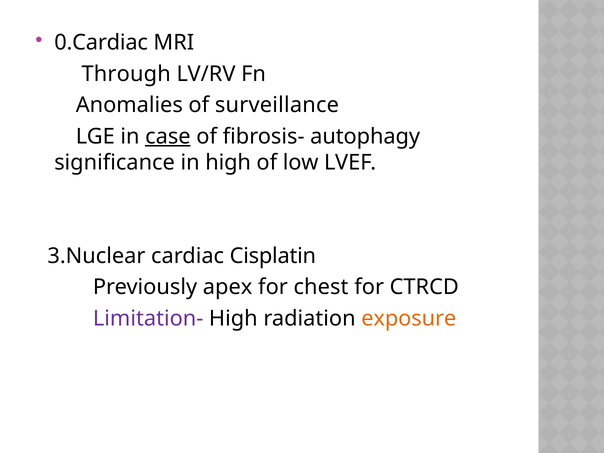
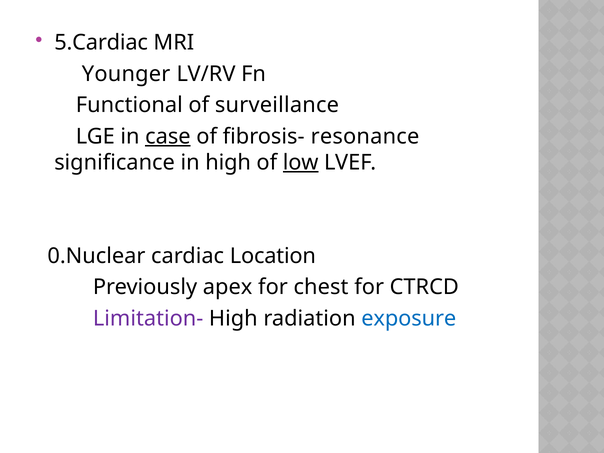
0.Cardiac: 0.Cardiac -> 5.Cardiac (101, 43)
Through: Through -> Younger (126, 74)
Anomalies: Anomalies -> Functional (129, 105)
autophagy: autophagy -> resonance (365, 136)
low underline: none -> present (301, 162)
3.Nuclear: 3.Nuclear -> 0.Nuclear (96, 256)
Cisplatin: Cisplatin -> Location (273, 256)
exposure colour: orange -> blue (409, 318)
